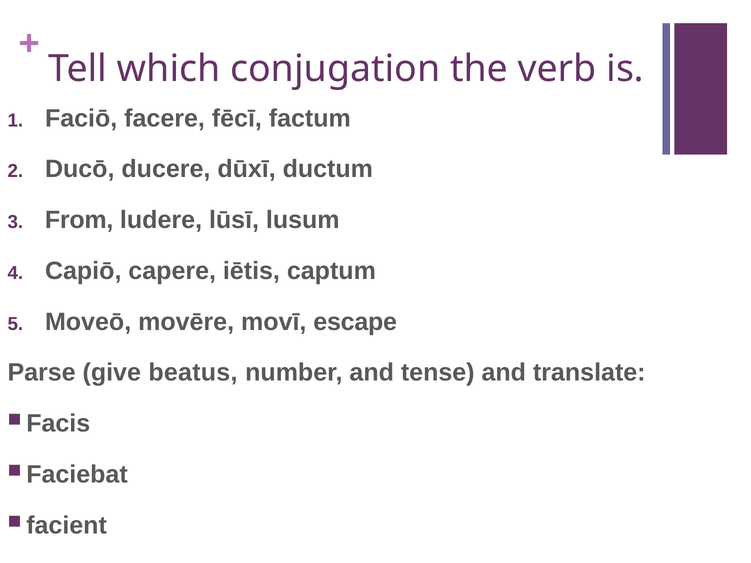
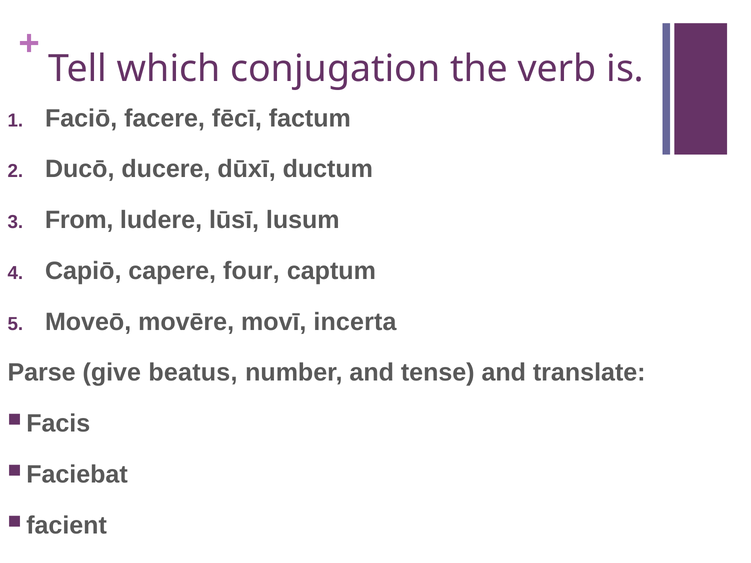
iētis: iētis -> four (251, 271)
escape: escape -> incerta (355, 322)
